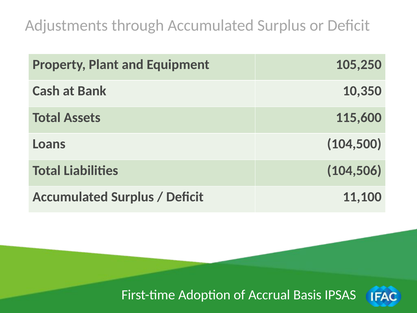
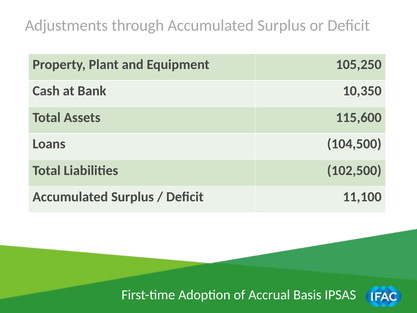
104,506: 104,506 -> 102,500 (354, 170)
